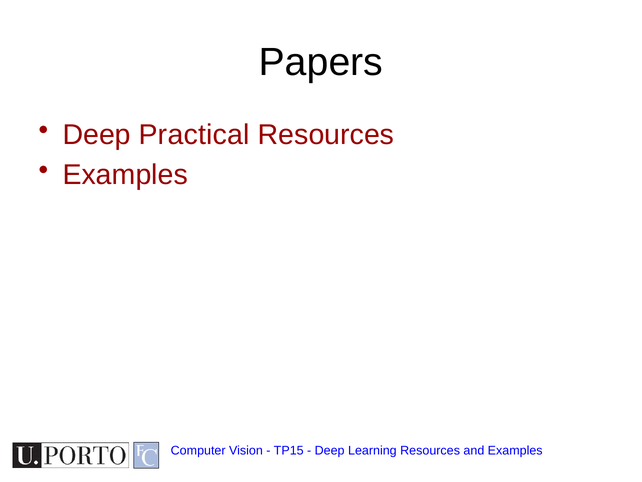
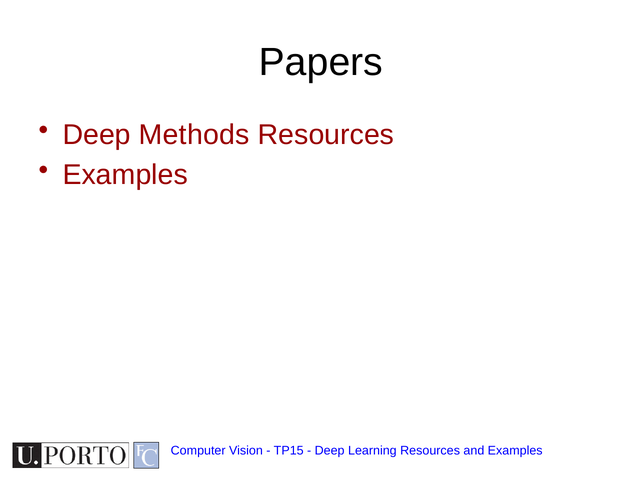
Practical: Practical -> Methods (194, 135)
